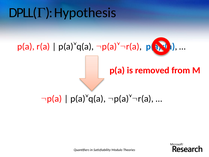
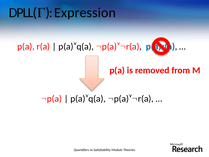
Hypothesis: Hypothesis -> Expression (85, 13)
